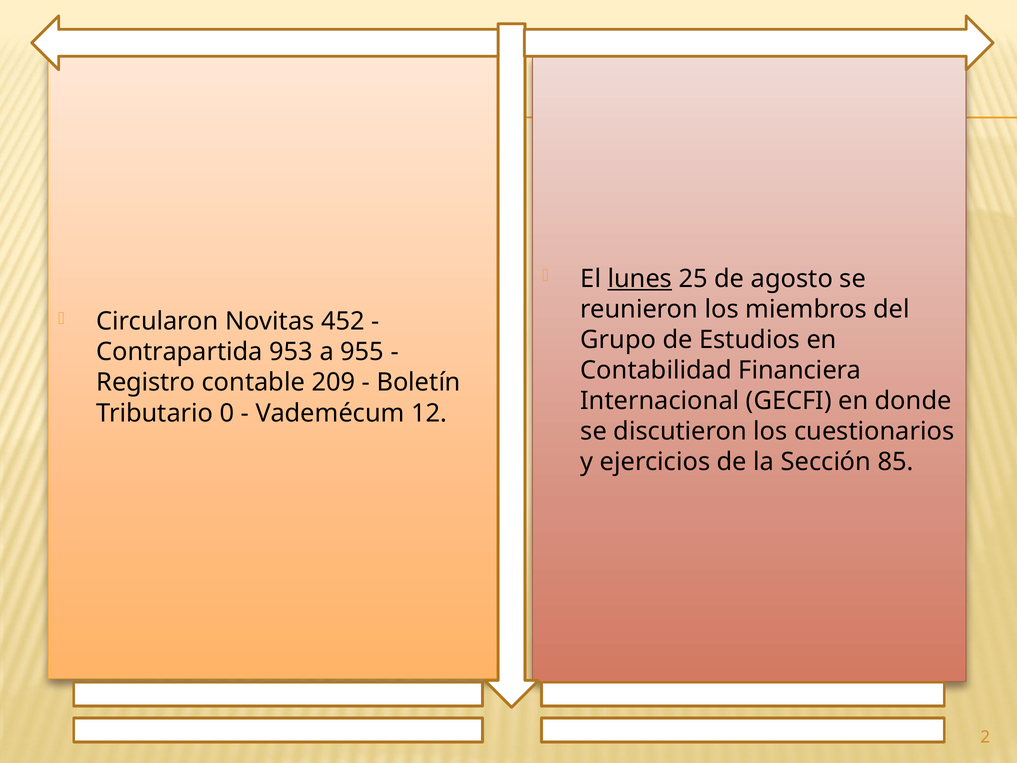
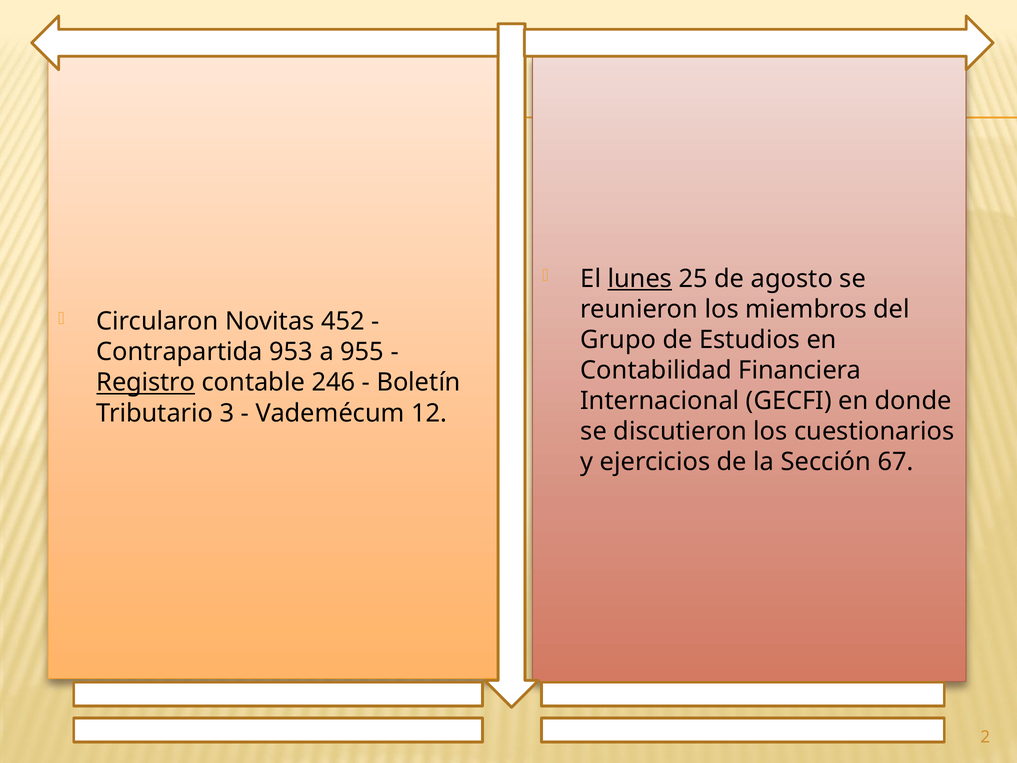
Registro underline: none -> present (146, 382)
209: 209 -> 246 (333, 382)
0: 0 -> 3 (227, 413)
85: 85 -> 67 (896, 462)
